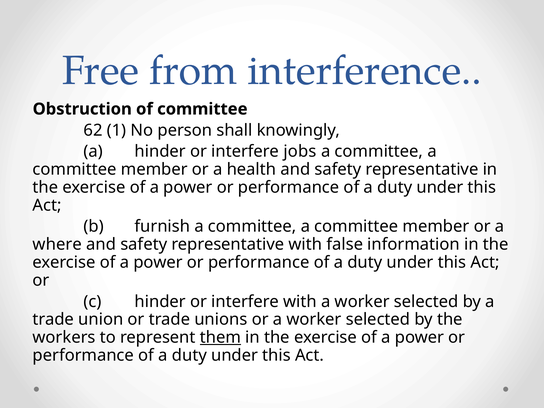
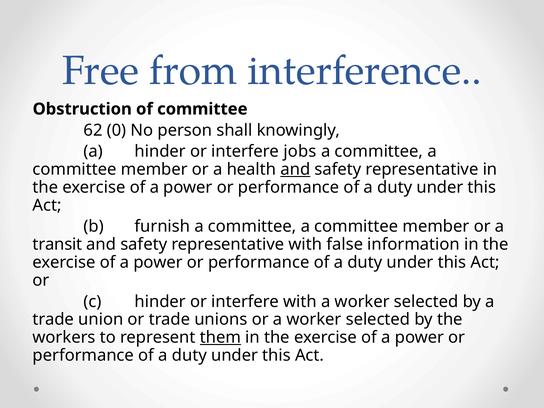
1: 1 -> 0 (117, 130)
and underline: none -> present (295, 169)
where: where -> transit (57, 244)
